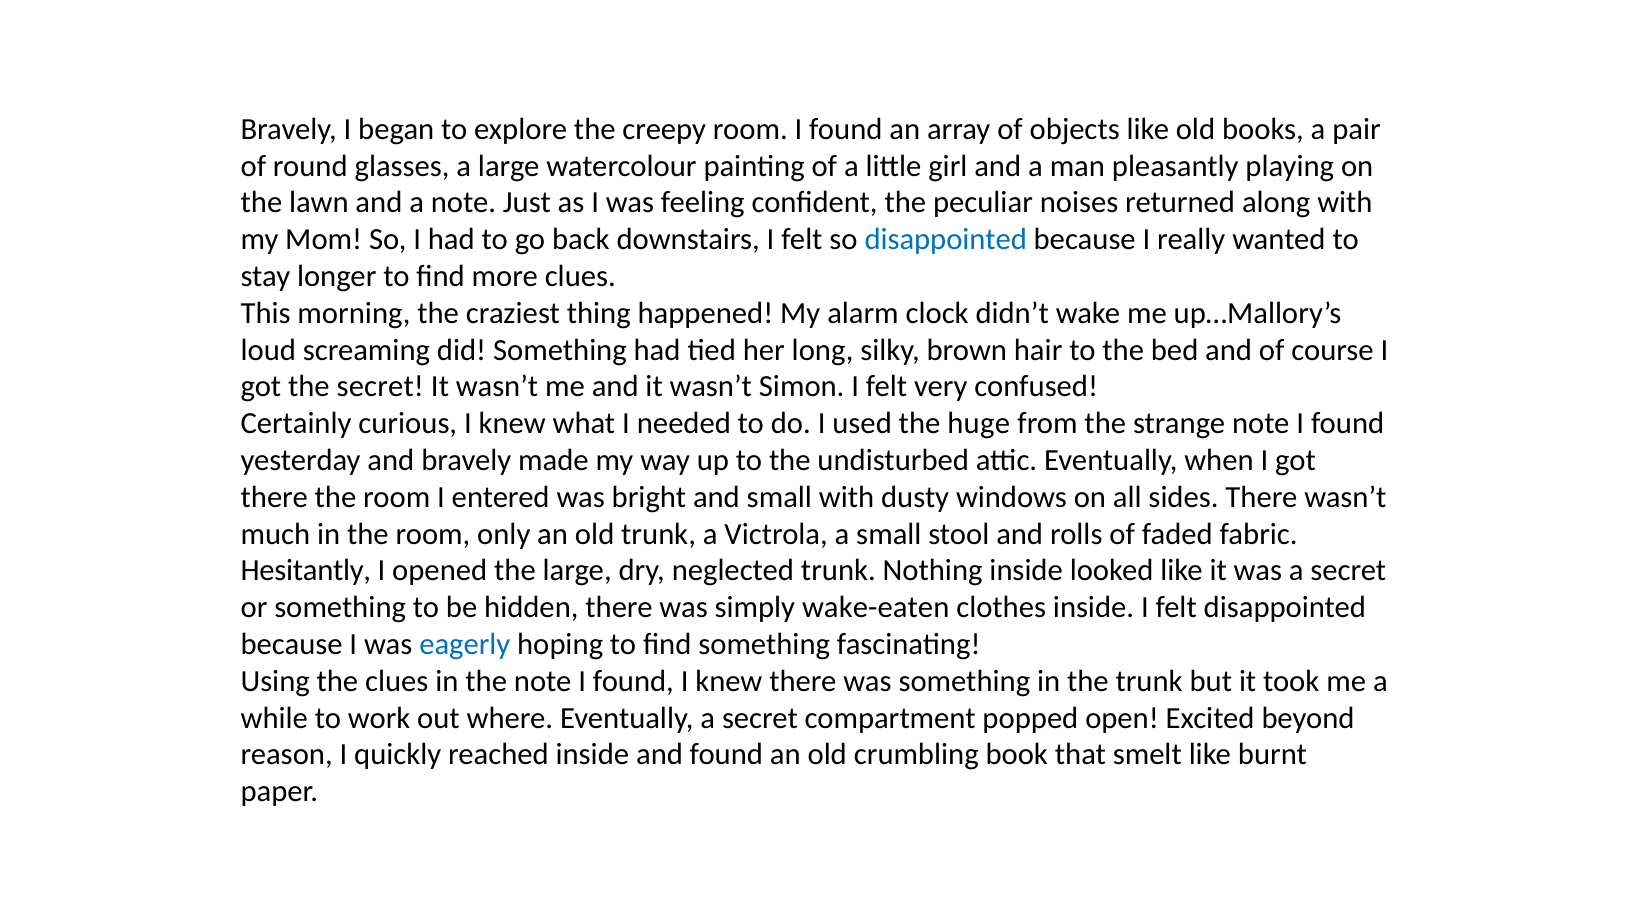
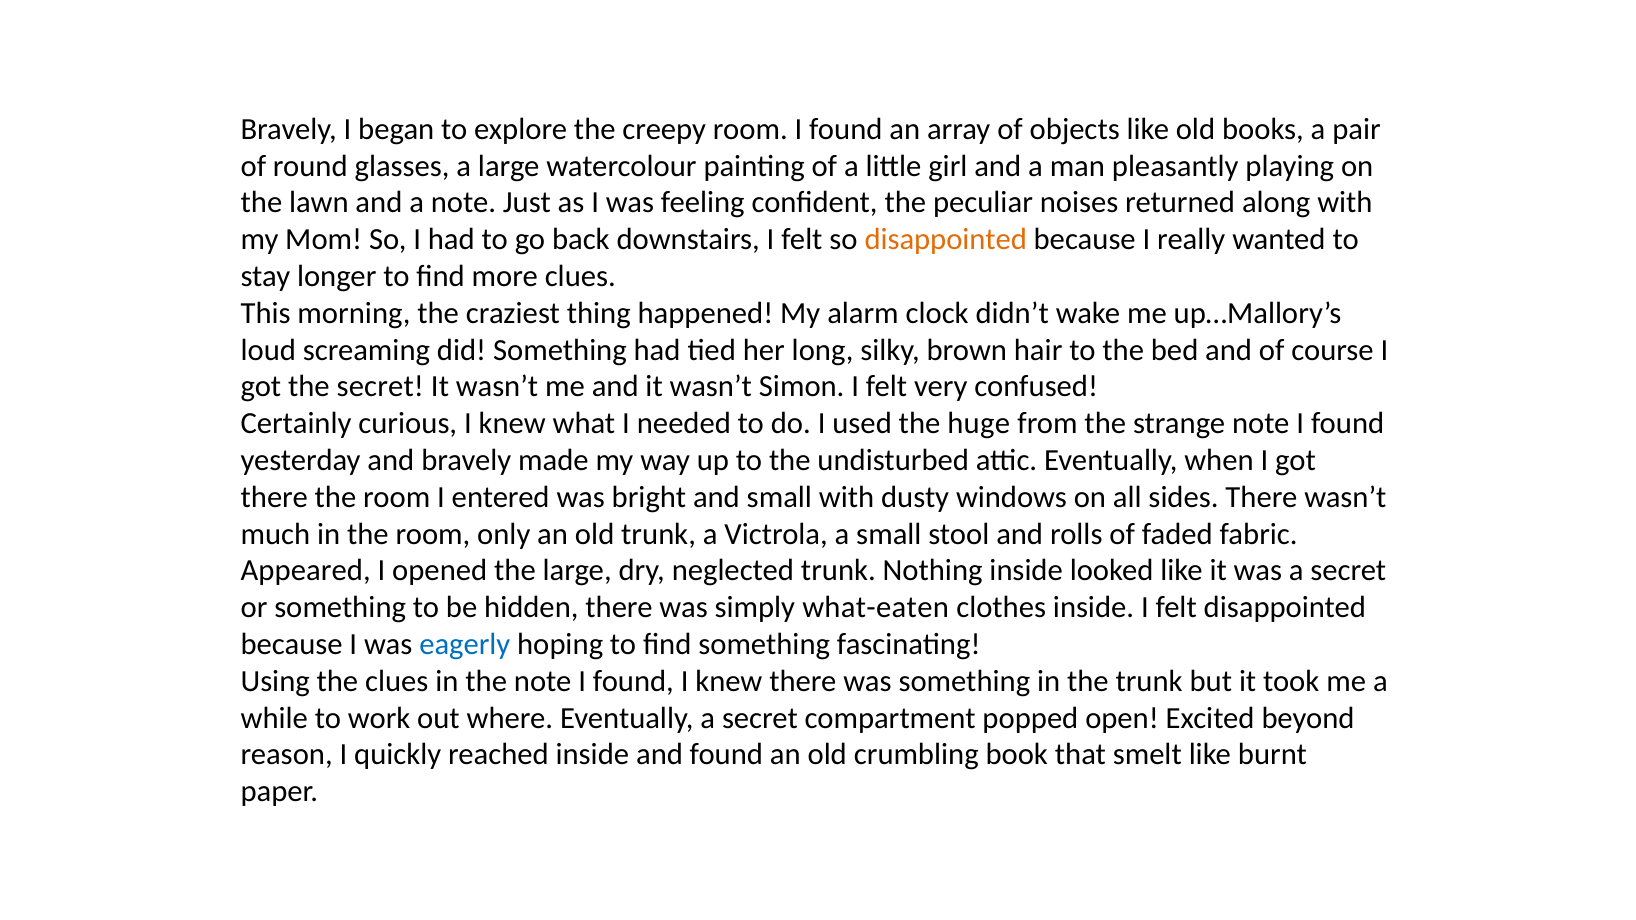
disappointed colour: blue -> orange (946, 240)
Hesitantly: Hesitantly -> Appeared (306, 571)
wake-eaten: wake-eaten -> what-eaten (876, 608)
